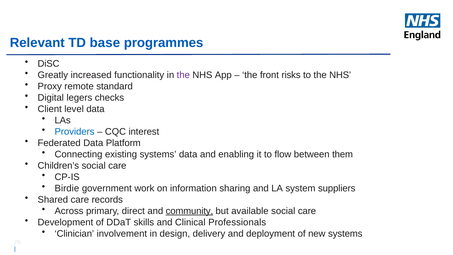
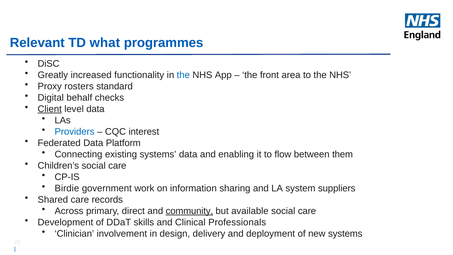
base: base -> what (105, 43)
the colour: purple -> blue (183, 75)
risks: risks -> area (291, 75)
remote: remote -> rosters (79, 86)
legers: legers -> behalf (79, 97)
Client underline: none -> present (50, 109)
